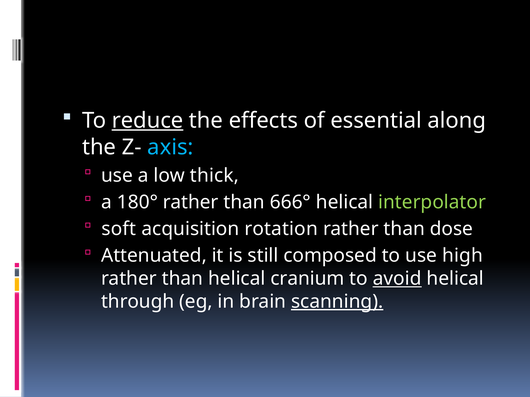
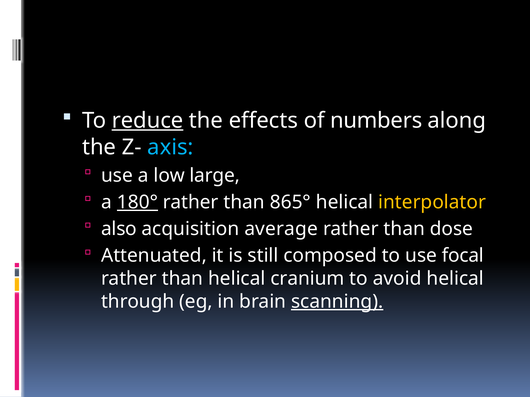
essential: essential -> numbers (376, 121)
thick: thick -> large (215, 176)
180° underline: none -> present (137, 202)
666°: 666° -> 865° (290, 202)
interpolator colour: light green -> yellow (432, 202)
soft: soft -> also (119, 229)
rotation: rotation -> average (281, 229)
high: high -> focal (463, 256)
avoid underline: present -> none (397, 279)
